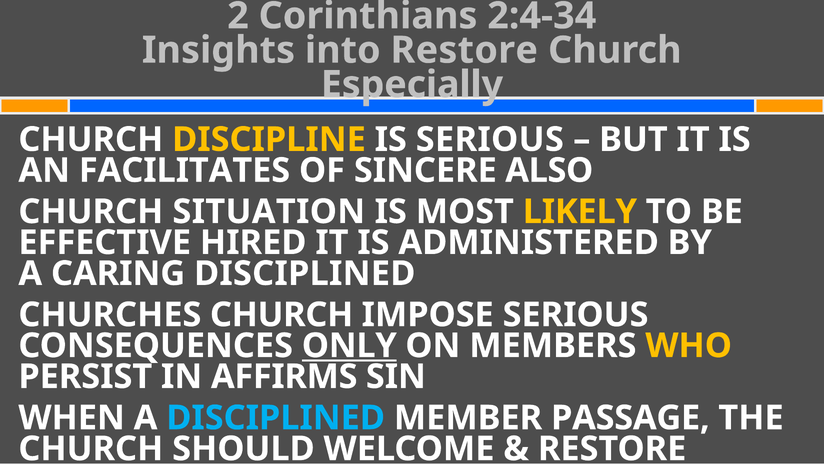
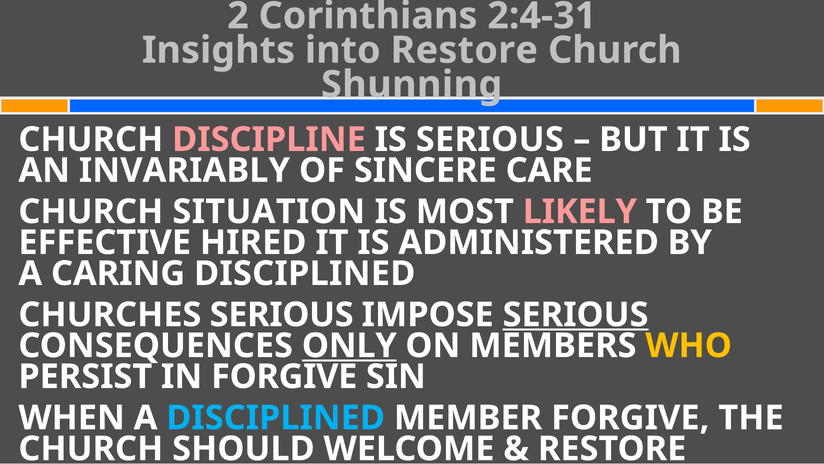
2:4-34: 2:4-34 -> 2:4-31 (542, 16)
Especially: Especially -> Shunning (412, 85)
DISCIPLINE colour: yellow -> pink (269, 139)
FACILITATES: FACILITATES -> INVARIABLY (184, 170)
ALSO: ALSO -> CARE (549, 170)
LIKELY colour: yellow -> pink (580, 211)
CHURCHES CHURCH: CHURCH -> SERIOUS (282, 314)
SERIOUS underline: none -> present (576, 314)
IN AFFIRMS: AFFIRMS -> FORGIVE (284, 376)
MEMBER PASSAGE: PASSAGE -> FORGIVE (630, 417)
